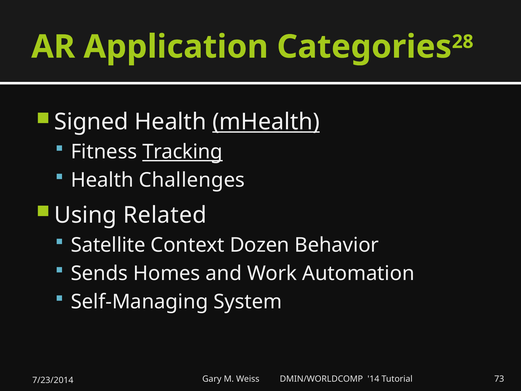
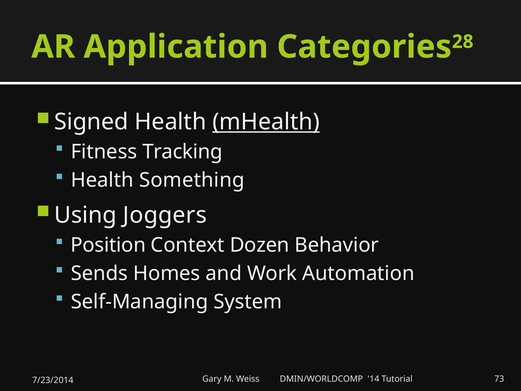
Tracking underline: present -> none (183, 152)
Challenges: Challenges -> Something (192, 180)
Related: Related -> Joggers (165, 215)
Satellite: Satellite -> Position (108, 245)
